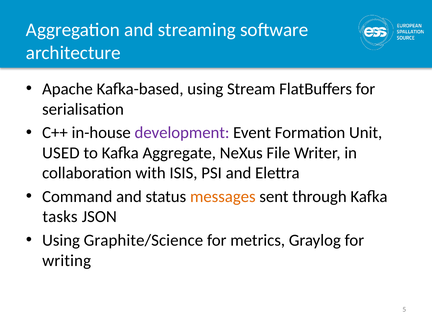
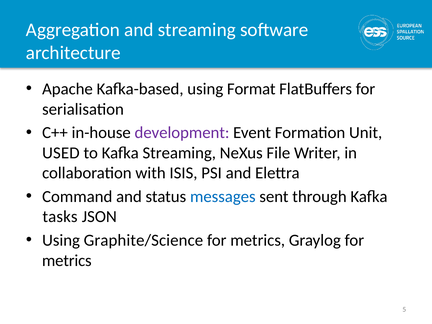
Stream: Stream -> Format (251, 89)
Kafka Aggregate: Aggregate -> Streaming (179, 153)
messages colour: orange -> blue (223, 197)
writing: writing -> metrics (67, 260)
